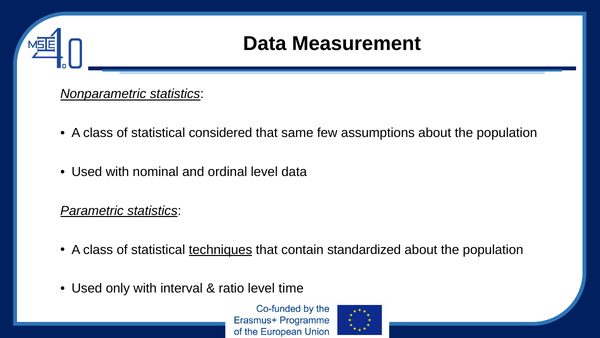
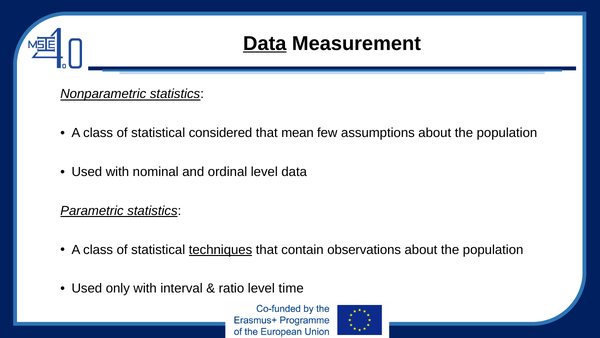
Data underline: none -> present (265, 43)
same: same -> mean (297, 133)
standardized: standardized -> observations (364, 249)
